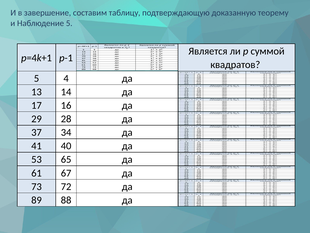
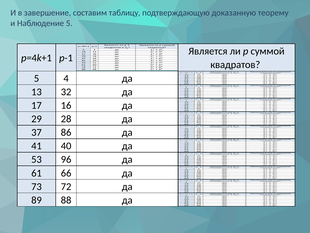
14: 14 -> 32 (66, 92)
34: 34 -> 86 (66, 132)
65: 65 -> 96 (66, 159)
67: 67 -> 66 (66, 173)
